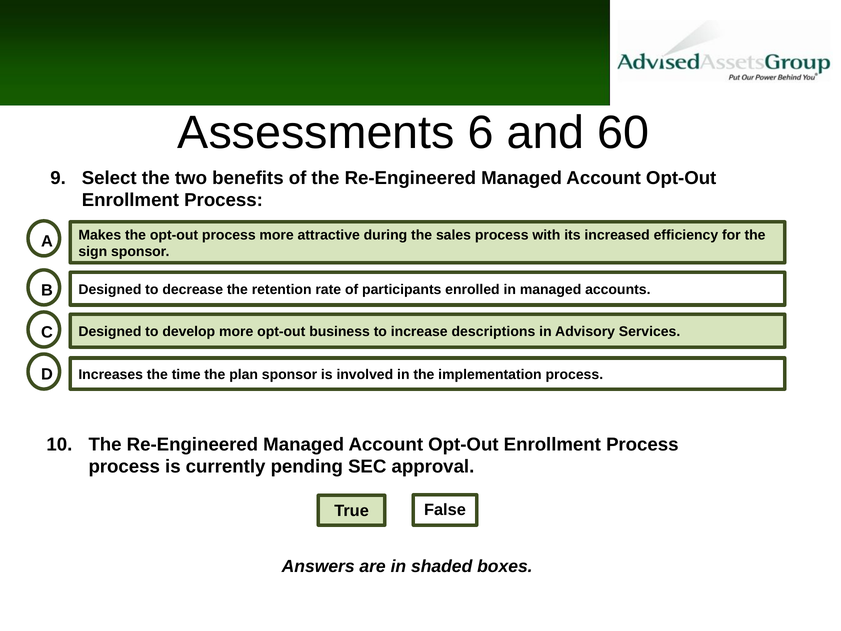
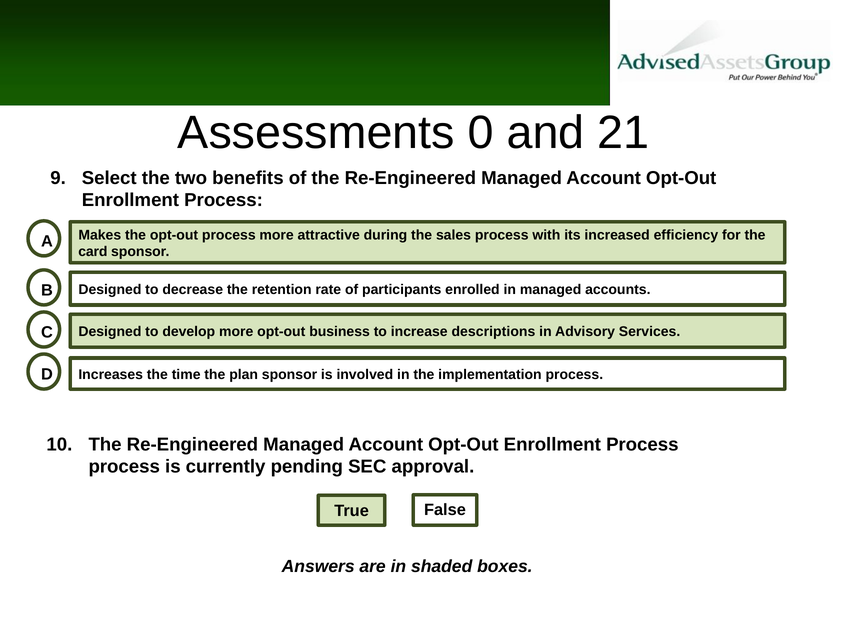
6: 6 -> 0 (481, 133)
60: 60 -> 21 (623, 133)
sign: sign -> card (93, 252)
